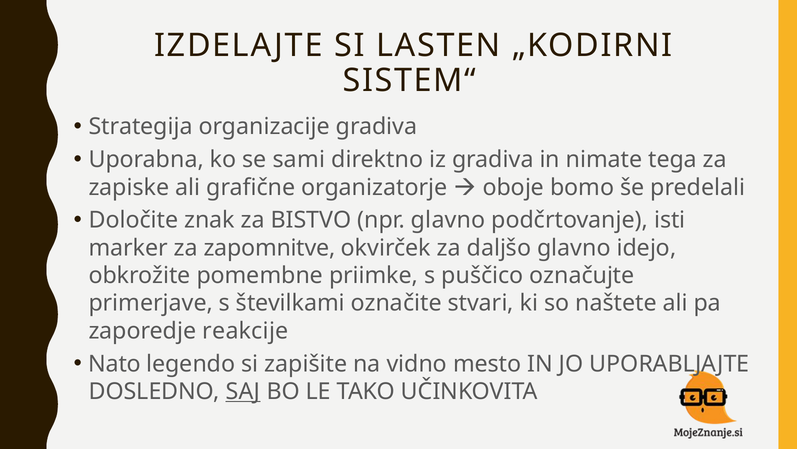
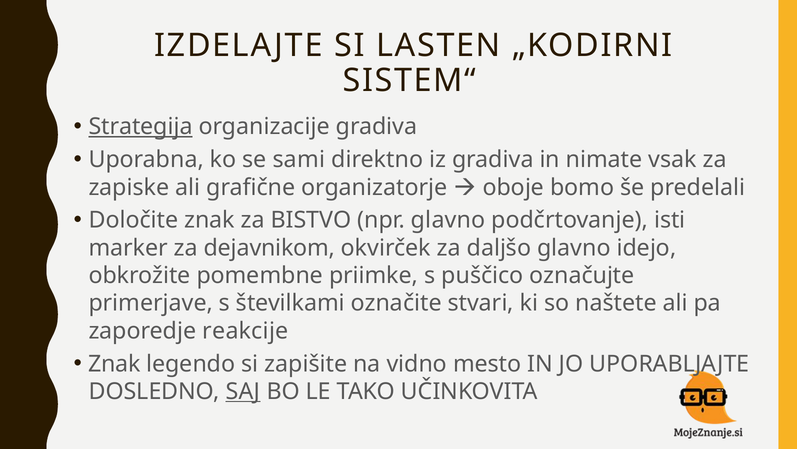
Strategija underline: none -> present (141, 127)
tega: tega -> vsak (673, 159)
zapomnitve: zapomnitve -> dejavnikom (269, 248)
Nato: Nato -> Znak (115, 363)
